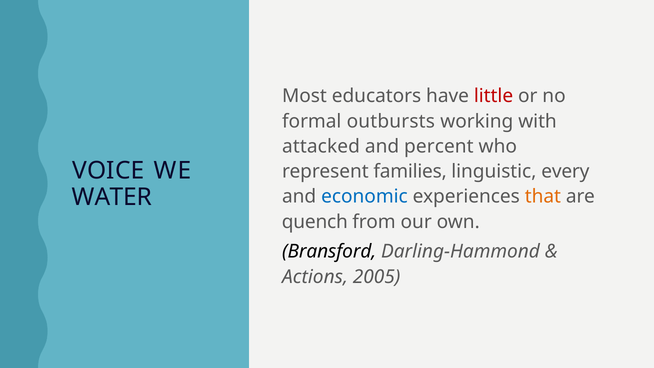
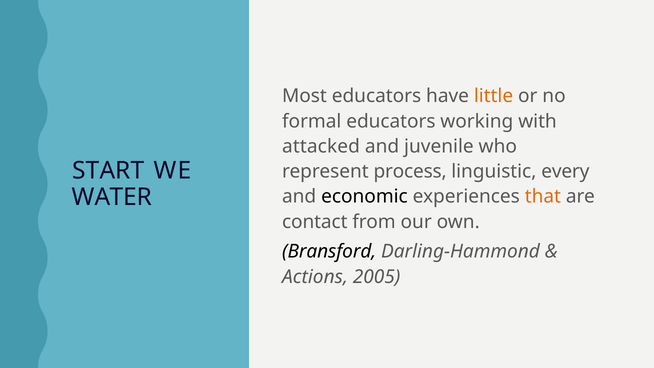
little colour: red -> orange (494, 96)
formal outbursts: outbursts -> educators (391, 121)
percent: percent -> juvenile (439, 146)
VOICE: VOICE -> START (108, 171)
families: families -> process (410, 171)
economic colour: blue -> black (364, 197)
quench: quench -> contact (315, 222)
